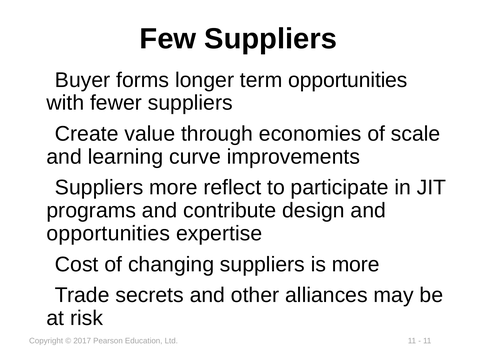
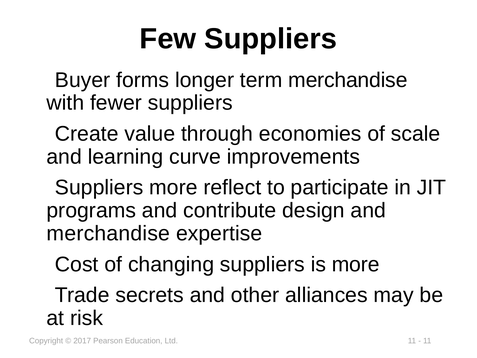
term opportunities: opportunities -> merchandise (348, 80)
opportunities: opportunities -> merchandise (108, 233)
